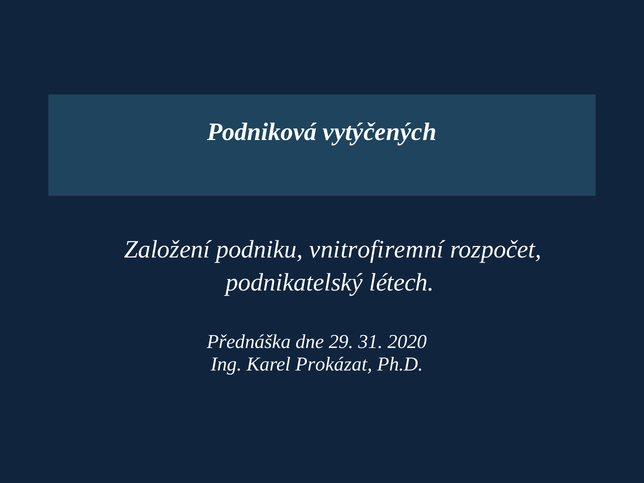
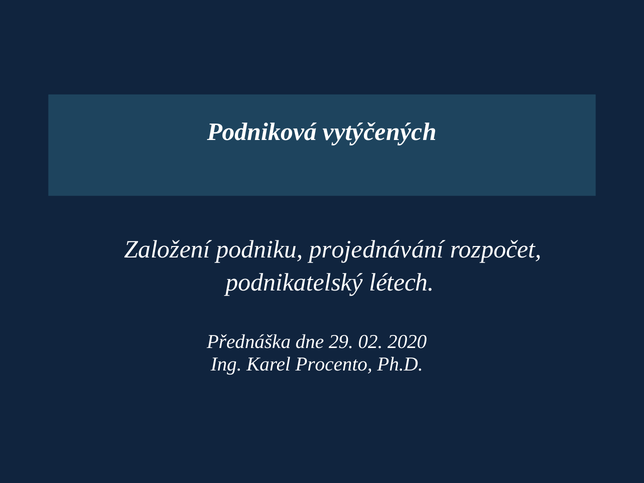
vnitrofiremní: vnitrofiremní -> projednávání (377, 249)
31: 31 -> 02 (370, 342)
Prokázat: Prokázat -> Procento (334, 364)
